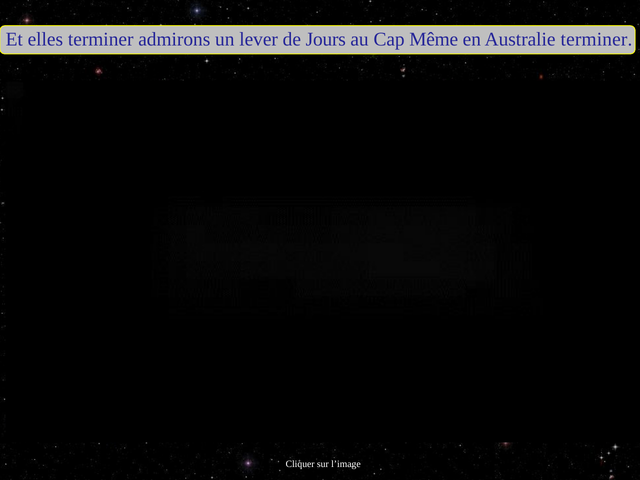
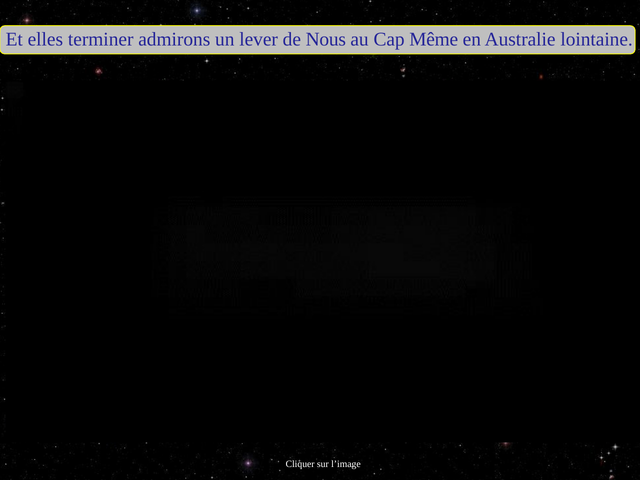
Jours: Jours -> Nous (326, 39)
Australie terminer: terminer -> lointaine (597, 39)
